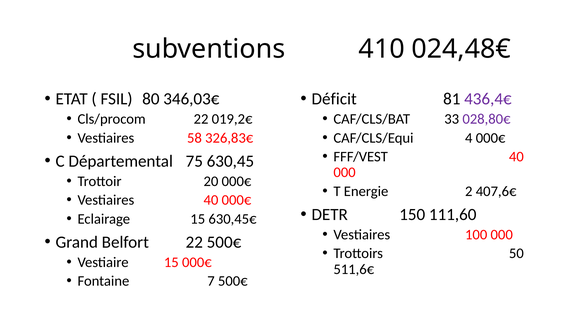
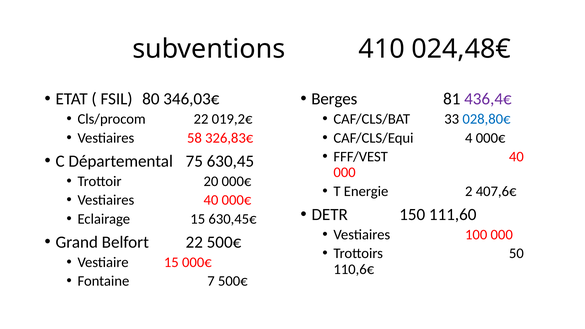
Déficit: Déficit -> Berges (334, 99)
028,80€ colour: purple -> blue (486, 119)
511,6€: 511,6€ -> 110,6€ (354, 269)
